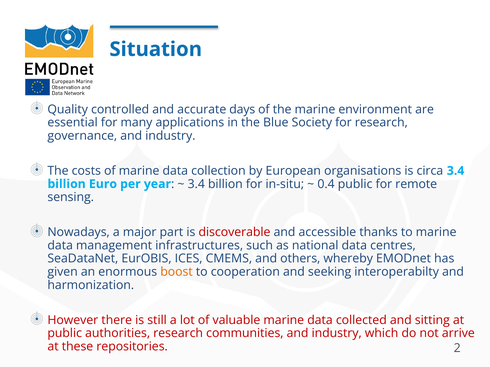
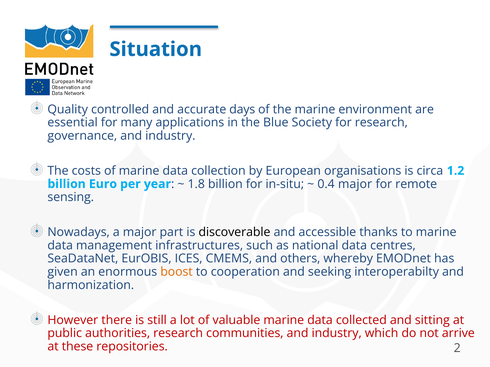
circa 3.4: 3.4 -> 1.2 (456, 171)
3.4: 3.4 -> 1.8 (196, 184)
0.4 public: public -> major (355, 184)
discoverable colour: red -> black (234, 232)
